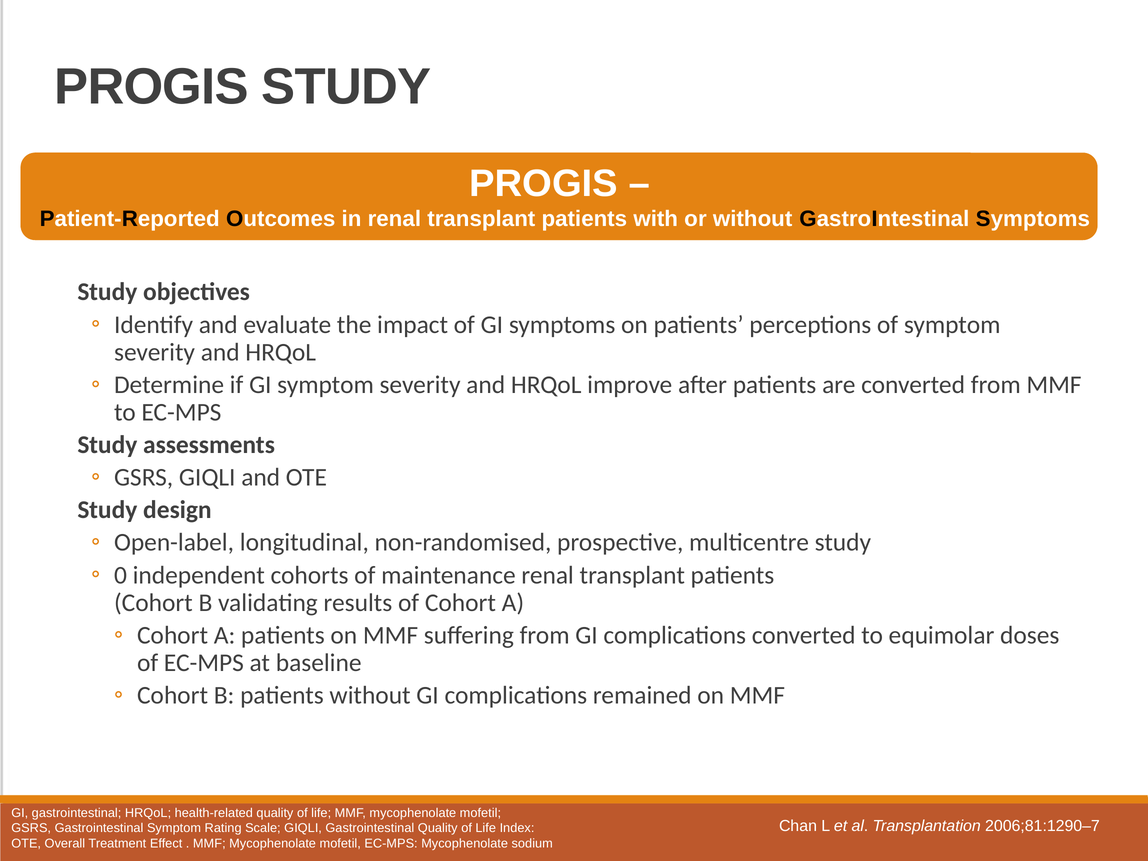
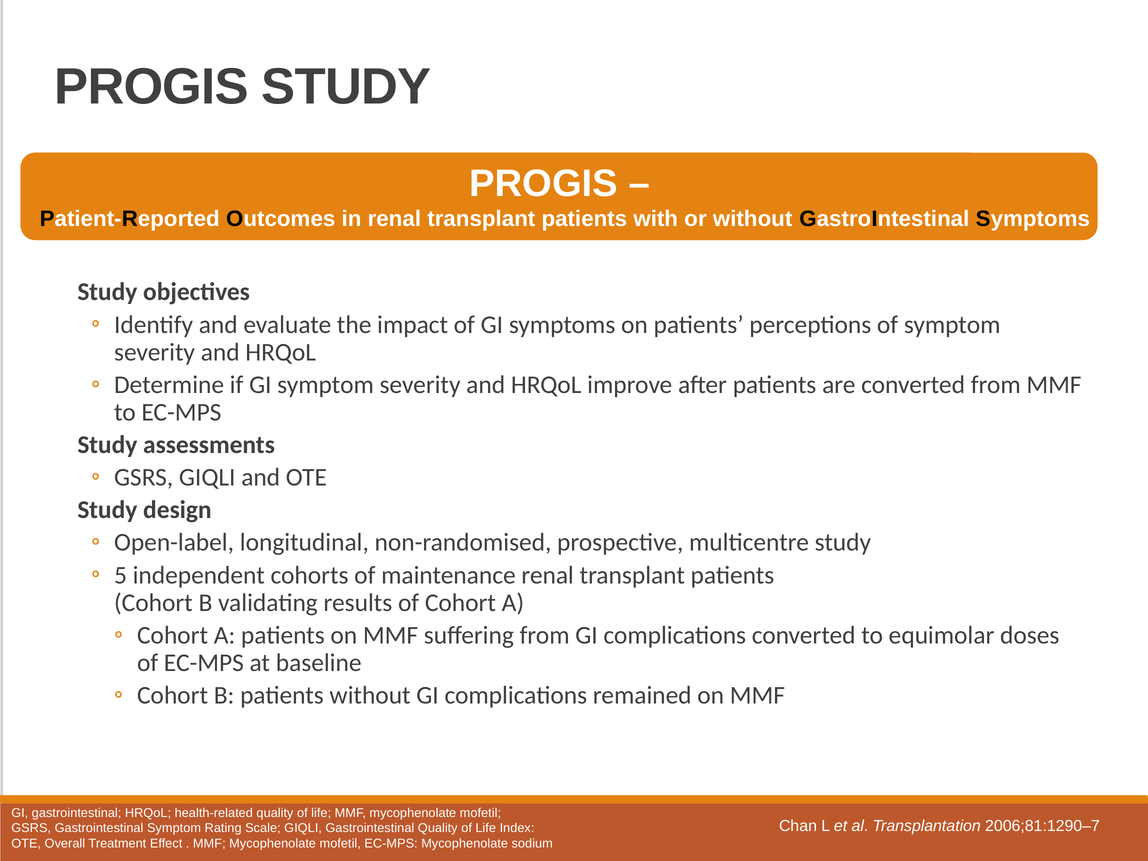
0: 0 -> 5 (121, 575)
